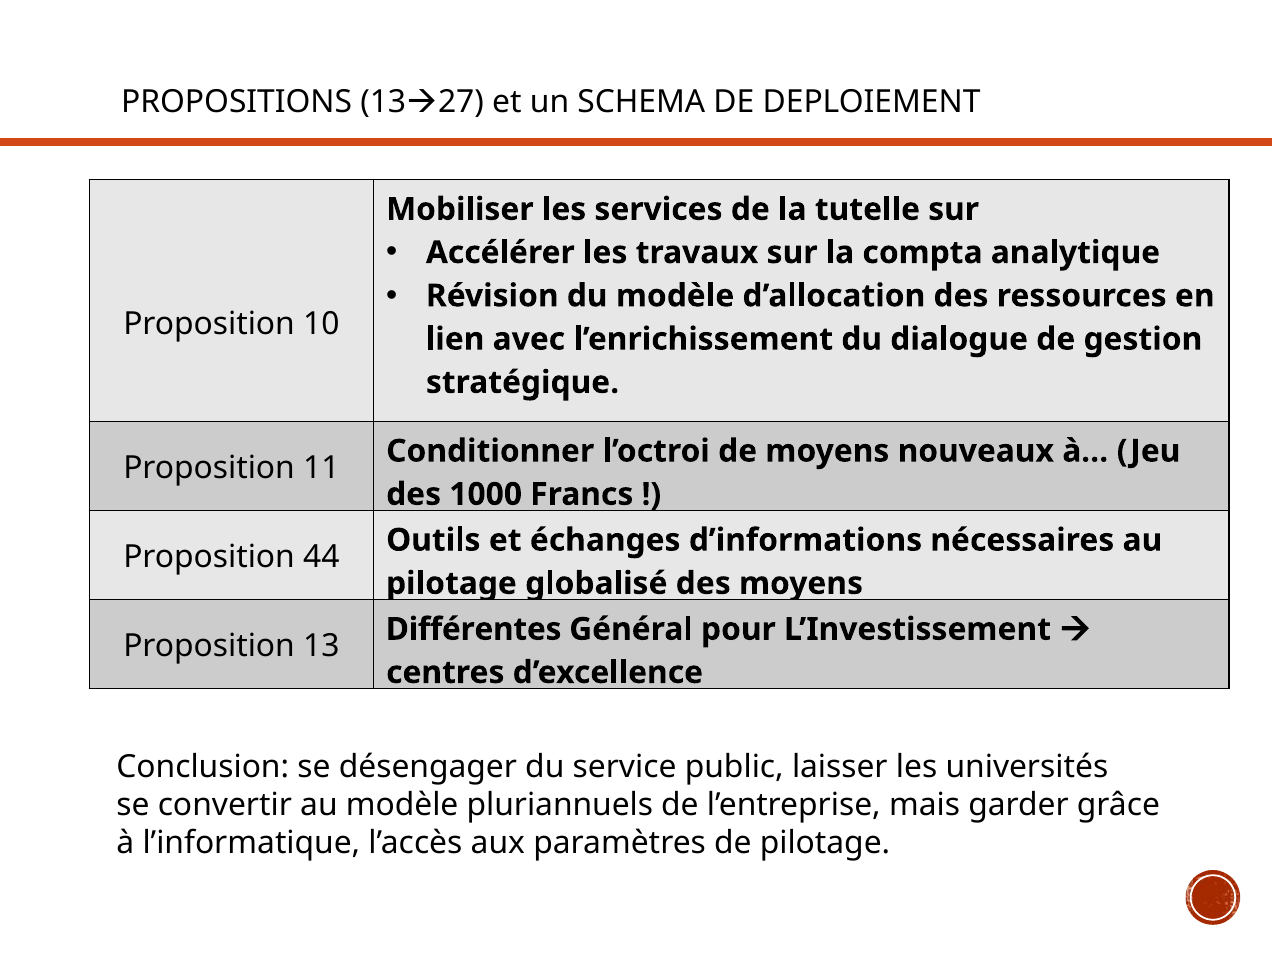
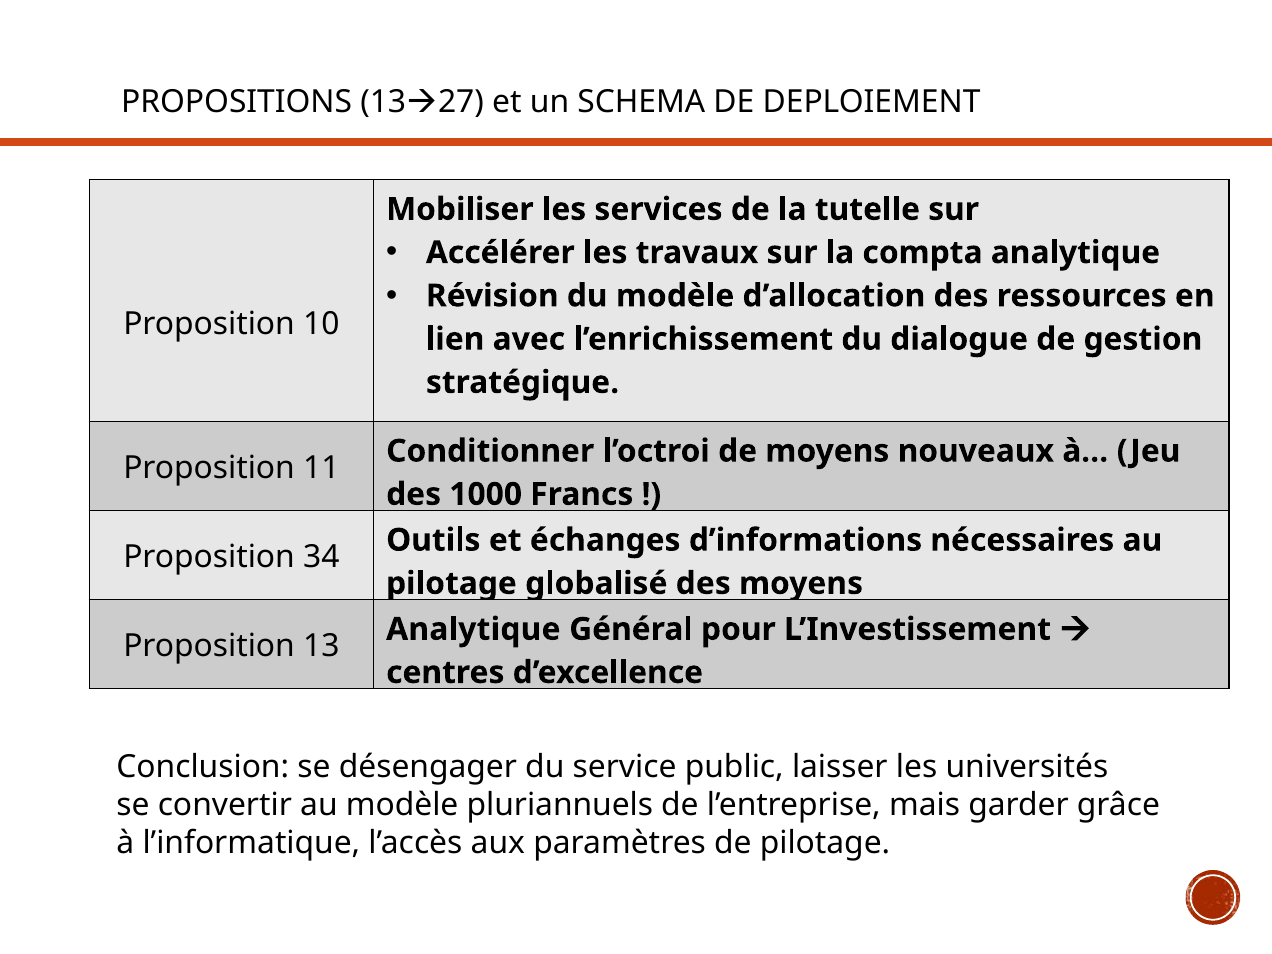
44: 44 -> 34 (321, 557)
13 Différentes: Différentes -> Analytique (473, 629)
